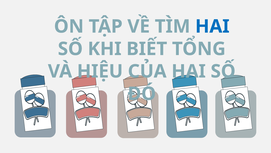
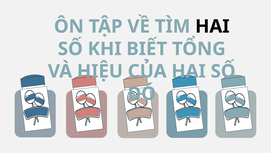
HAI colour: blue -> black (212, 26)
